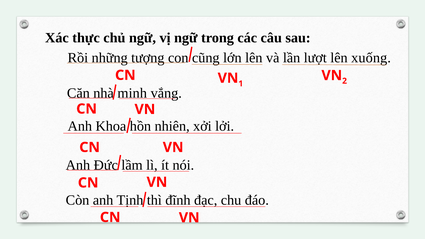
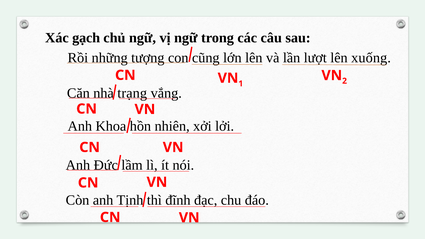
thực: thực -> gạch (86, 38)
minh: minh -> trạng (132, 93)
